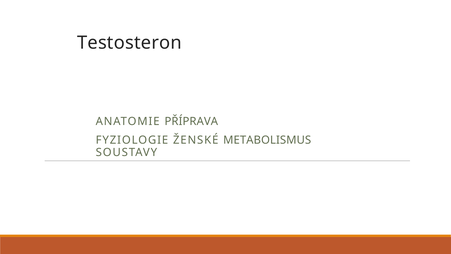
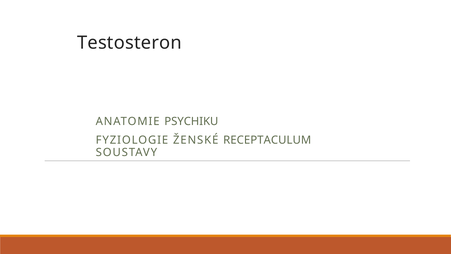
PŘÍPRAVA: PŘÍPRAVA -> PSYCHIKU (191, 121)
METABOLISMUS: METABOLISMUS -> RECEPTACULUM (267, 140)
